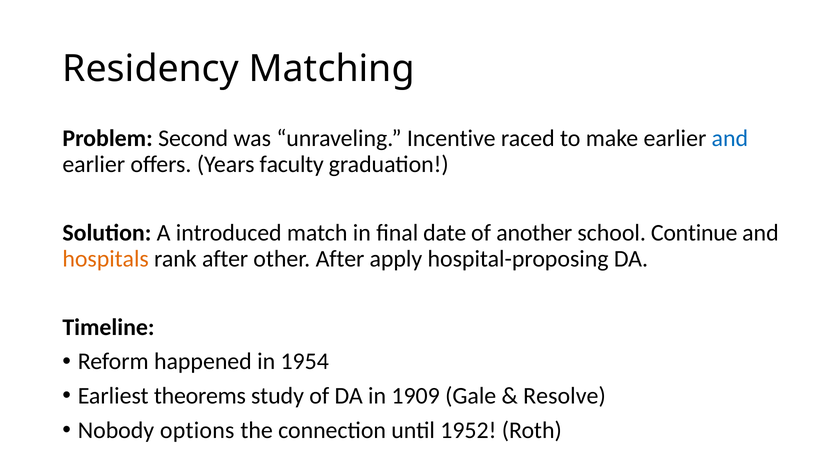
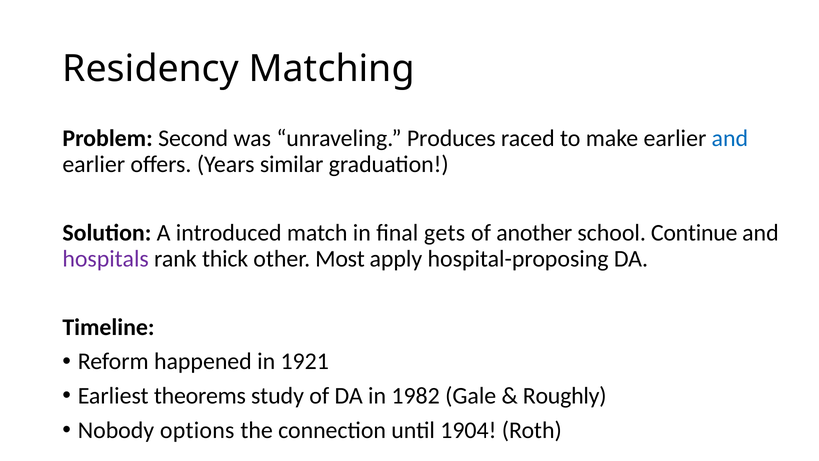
Incentive: Incentive -> Produces (451, 138)
faculty: faculty -> similar (292, 164)
date: date -> gets (445, 233)
hospitals colour: orange -> purple (106, 258)
rank after: after -> thick (225, 258)
other After: After -> Most (340, 258)
1954: 1954 -> 1921 (305, 361)
1909: 1909 -> 1982 (416, 396)
Resolve: Resolve -> Roughly (565, 396)
1952: 1952 -> 1904 (468, 430)
